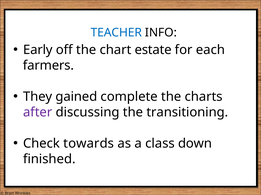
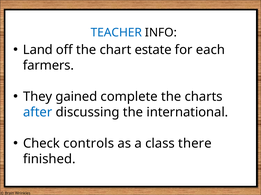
Early: Early -> Land (38, 50)
after colour: purple -> blue (38, 113)
transitioning: transitioning -> international (187, 113)
towards: towards -> controls (89, 144)
down: down -> there (195, 144)
